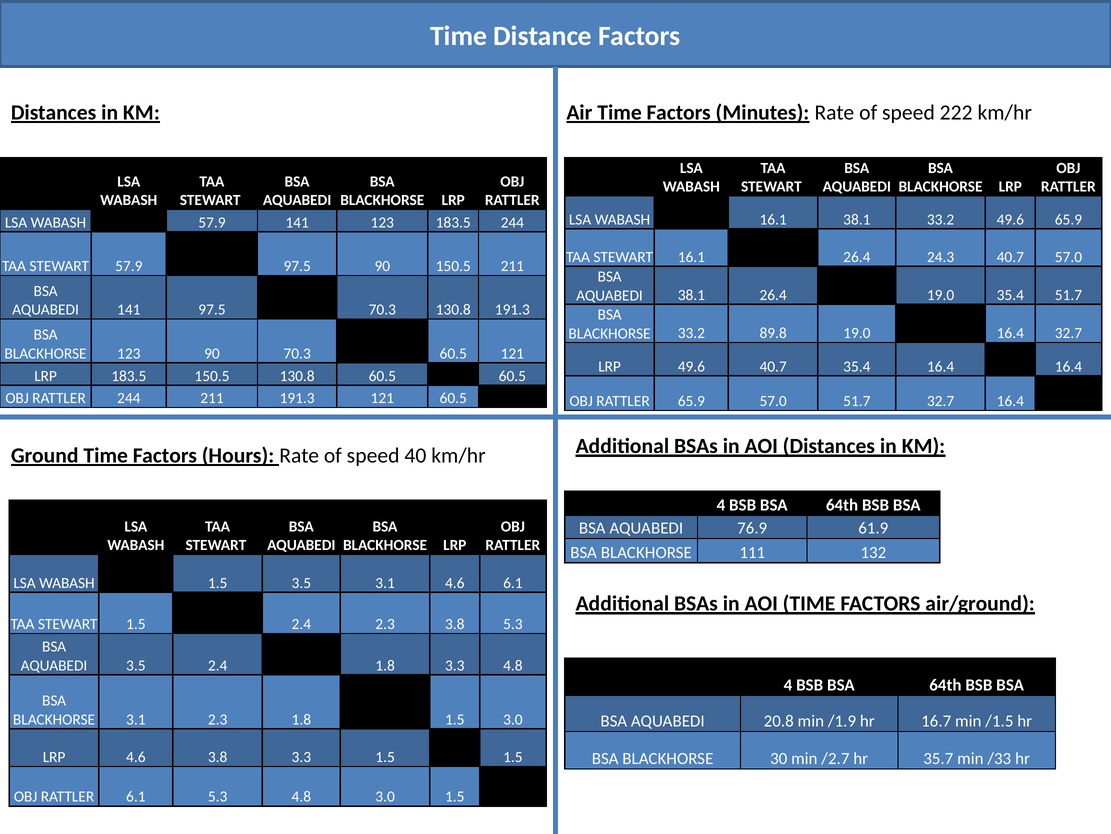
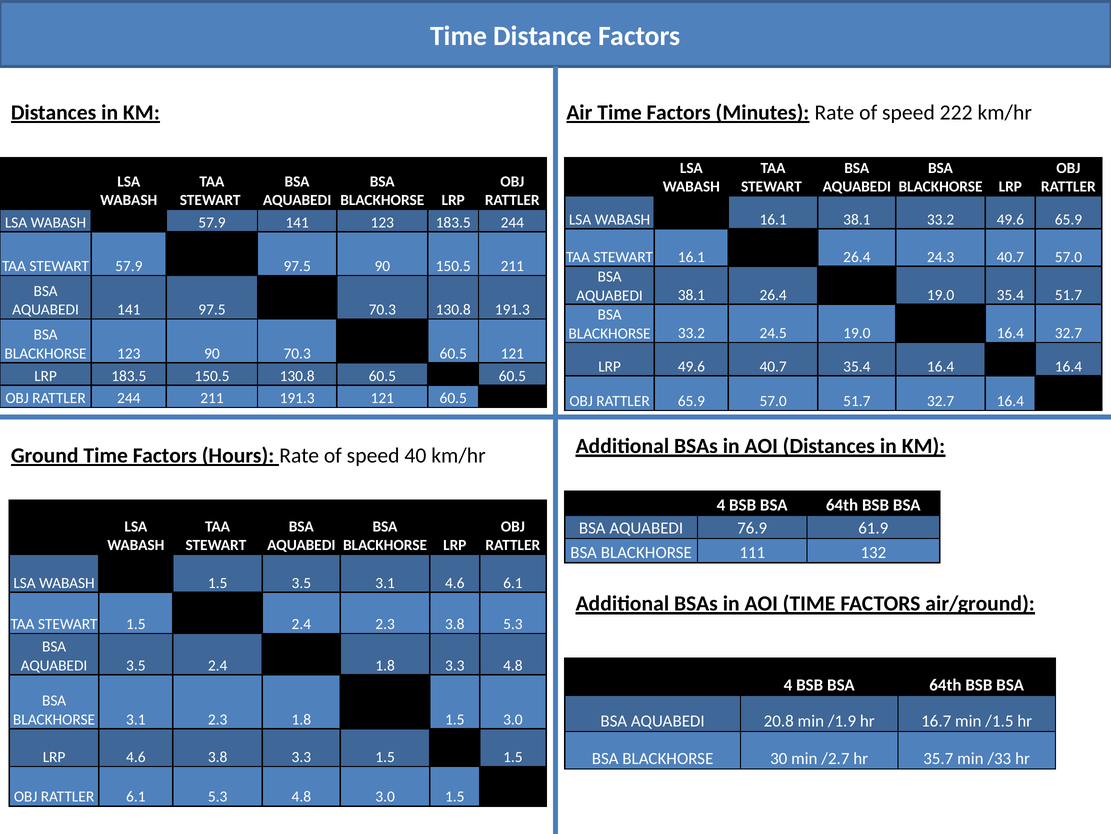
89.8: 89.8 -> 24.5 (773, 333)
